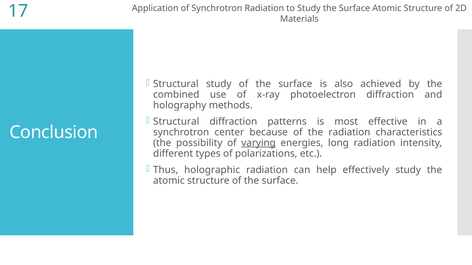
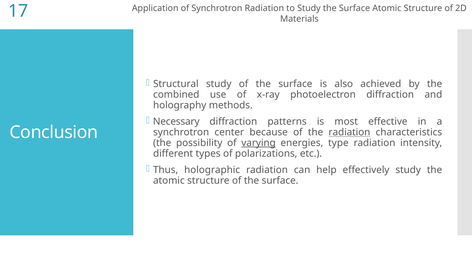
Structural: Structural -> Necessary (176, 122)
radiation underline: none -> present (349, 132)
long: long -> type (338, 143)
